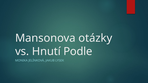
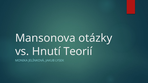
Podle: Podle -> Teorií (78, 52)
